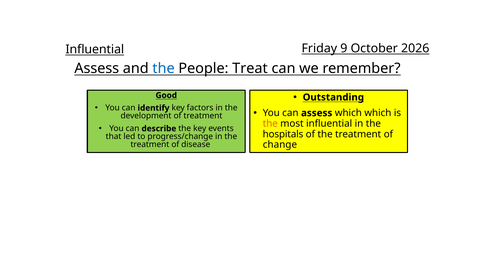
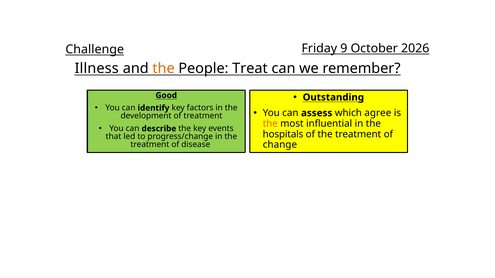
Influential: Influential -> Challenge (95, 50)
Assess: Assess -> Illness (97, 68)
the colour: blue -> orange (164, 68)
which which: which -> agree (378, 113)
